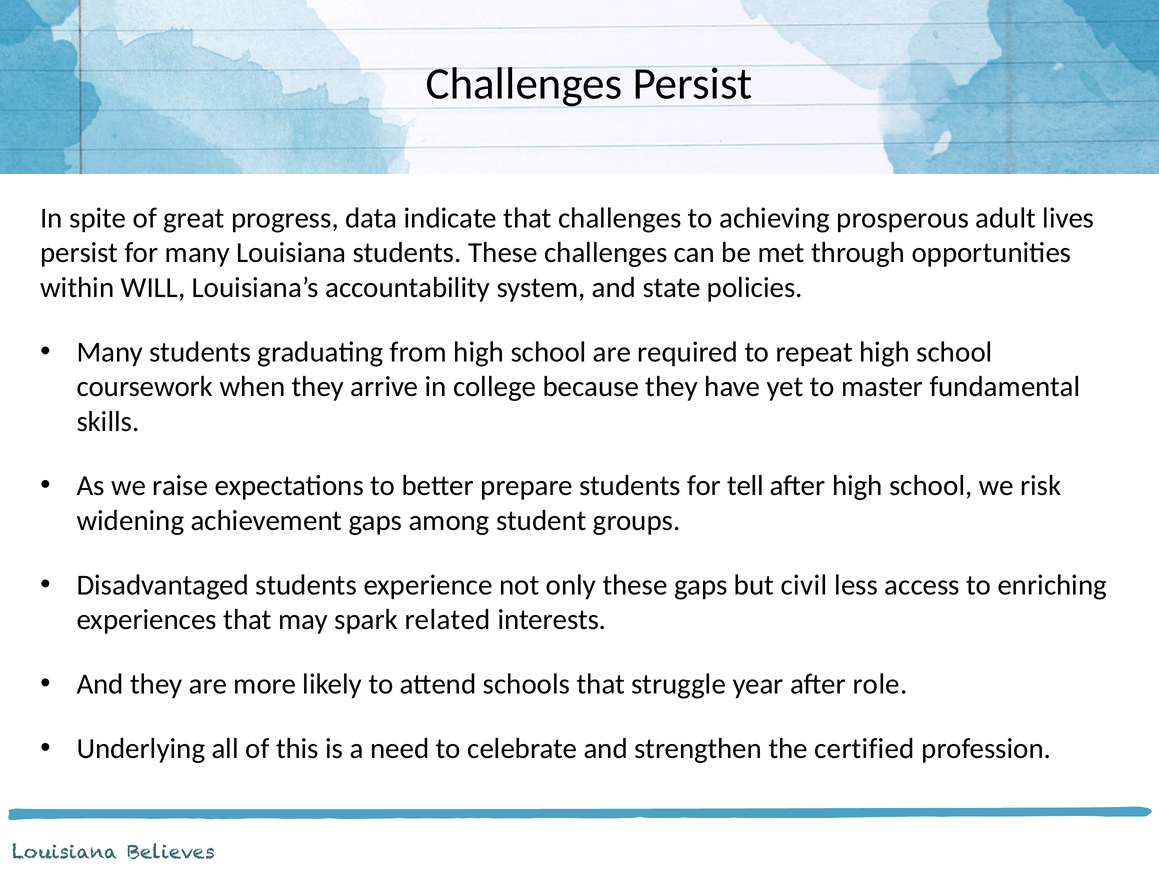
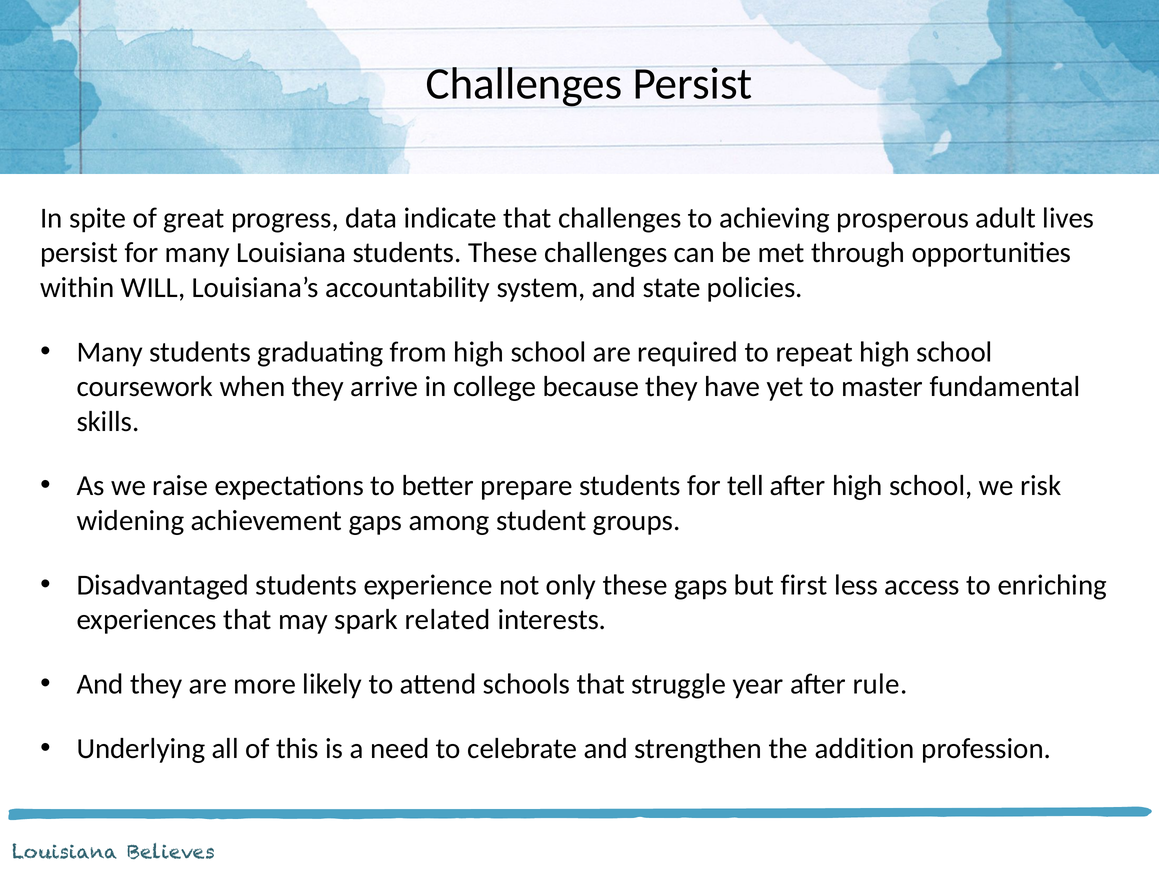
civil: civil -> first (804, 585)
role: role -> rule (880, 684)
certified: certified -> addition (865, 749)
